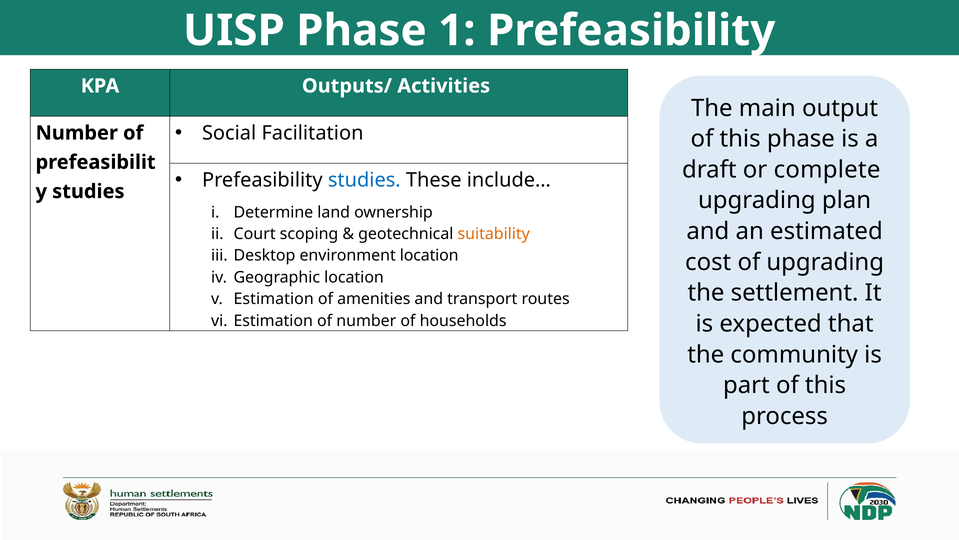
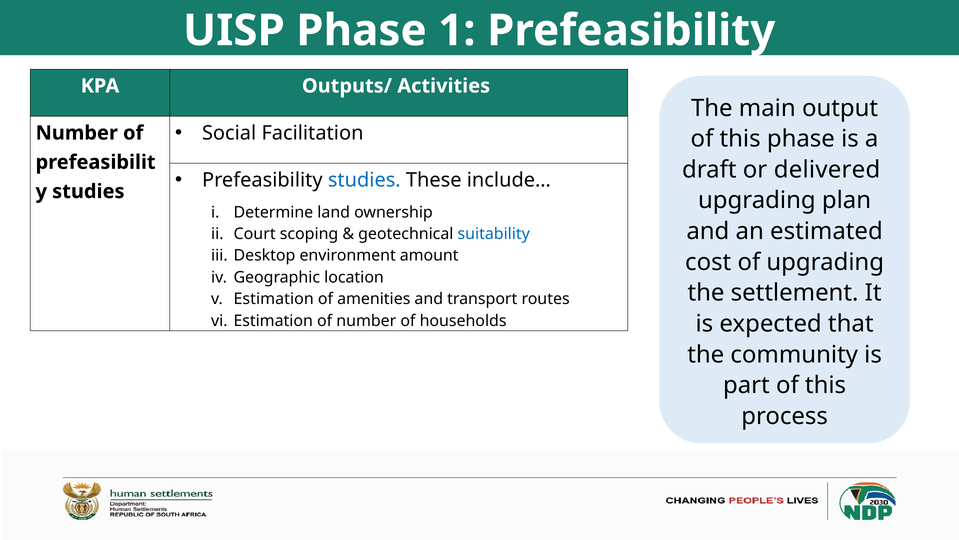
complete: complete -> delivered (827, 170)
suitability colour: orange -> blue (494, 234)
environment location: location -> amount (429, 255)
